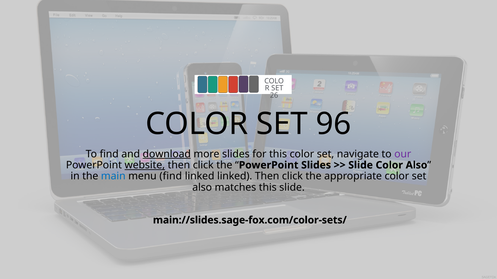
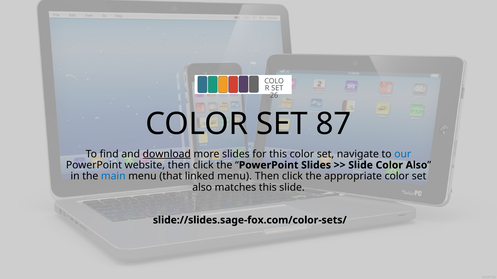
96: 96 -> 87 (334, 124)
our colour: purple -> blue (403, 154)
website underline: present -> none (145, 165)
menu find: find -> that (171, 177)
linked linked: linked -> menu (235, 177)
main://slides.sage-fox.com/color-sets/: main://slides.sage-fox.com/color-sets/ -> slide://slides.sage-fox.com/color-sets/ (250, 221)
